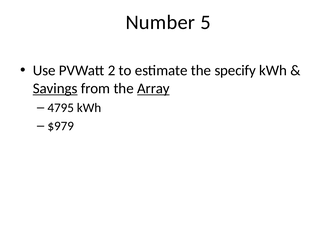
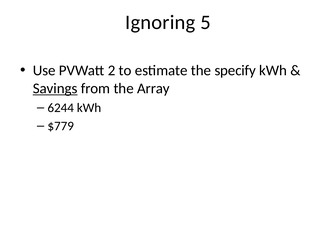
Number: Number -> Ignoring (160, 22)
Array underline: present -> none (153, 88)
4795: 4795 -> 6244 (61, 108)
$979: $979 -> $779 (61, 126)
